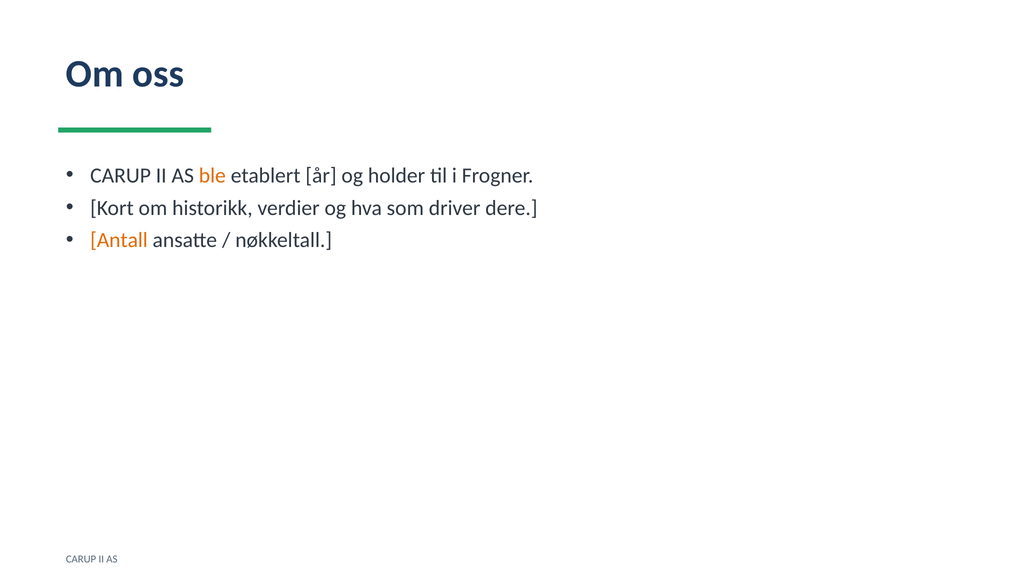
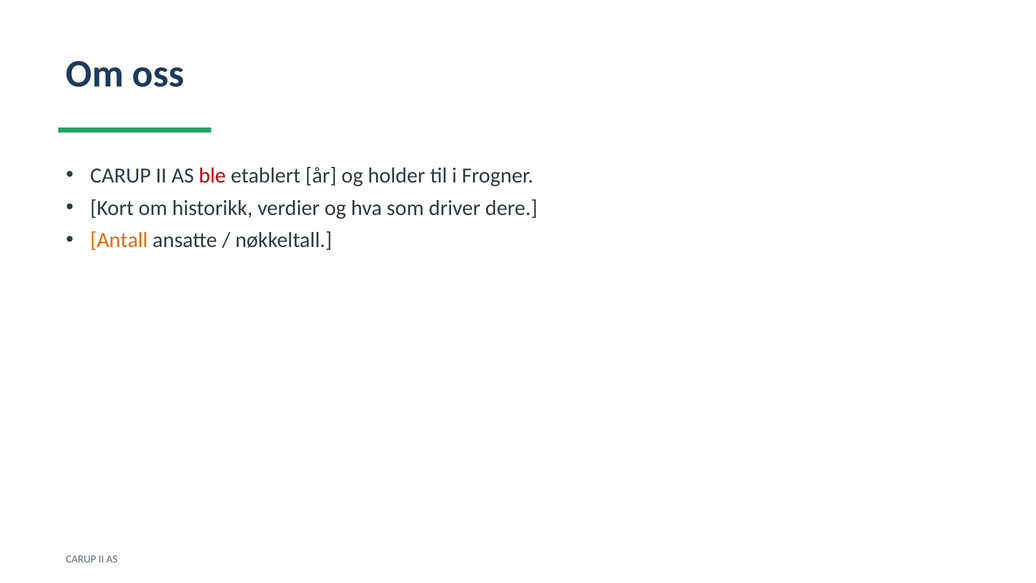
ble colour: orange -> red (212, 175)
